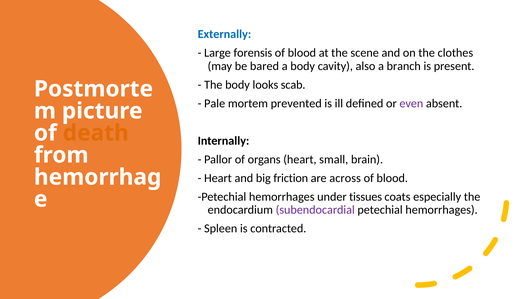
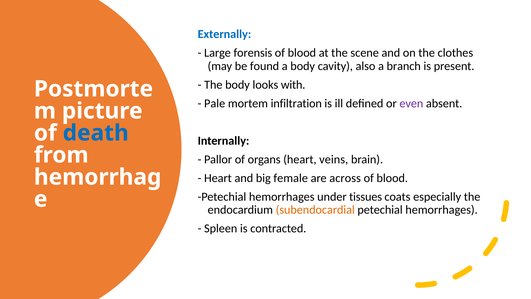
bared: bared -> found (265, 66)
scab: scab -> with (293, 85)
prevented: prevented -> infiltration (296, 103)
death colour: orange -> blue (96, 133)
small: small -> veins (334, 159)
friction: friction -> female (291, 178)
subendocardial colour: purple -> orange (315, 210)
